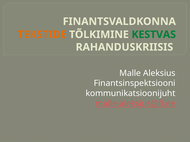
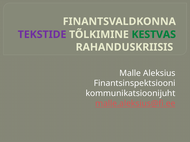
TEKSTIDE colour: orange -> purple (42, 35)
